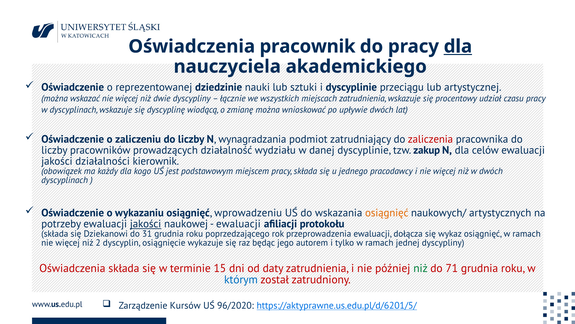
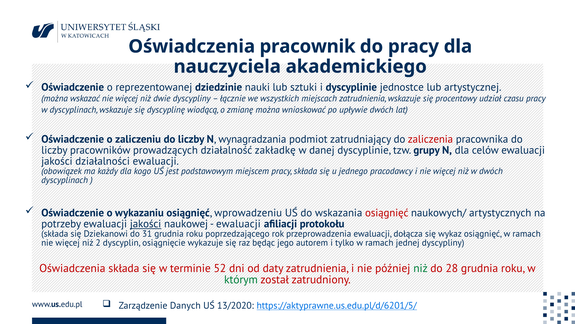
dla underline: present -> none (458, 46)
przeciągu: przeciągu -> jednostce (402, 87)
wydziału: wydziału -> zakładkę (275, 150)
zakup: zakup -> grupy (427, 150)
działalności kierownik: kierownik -> ewaluacji (156, 161)
osiągnięć colour: orange -> red (387, 213)
15: 15 -> 52 (220, 268)
71: 71 -> 28 (452, 268)
którym colour: blue -> green (241, 279)
Kursów: Kursów -> Danych (185, 305)
96/2020: 96/2020 -> 13/2020 (235, 305)
